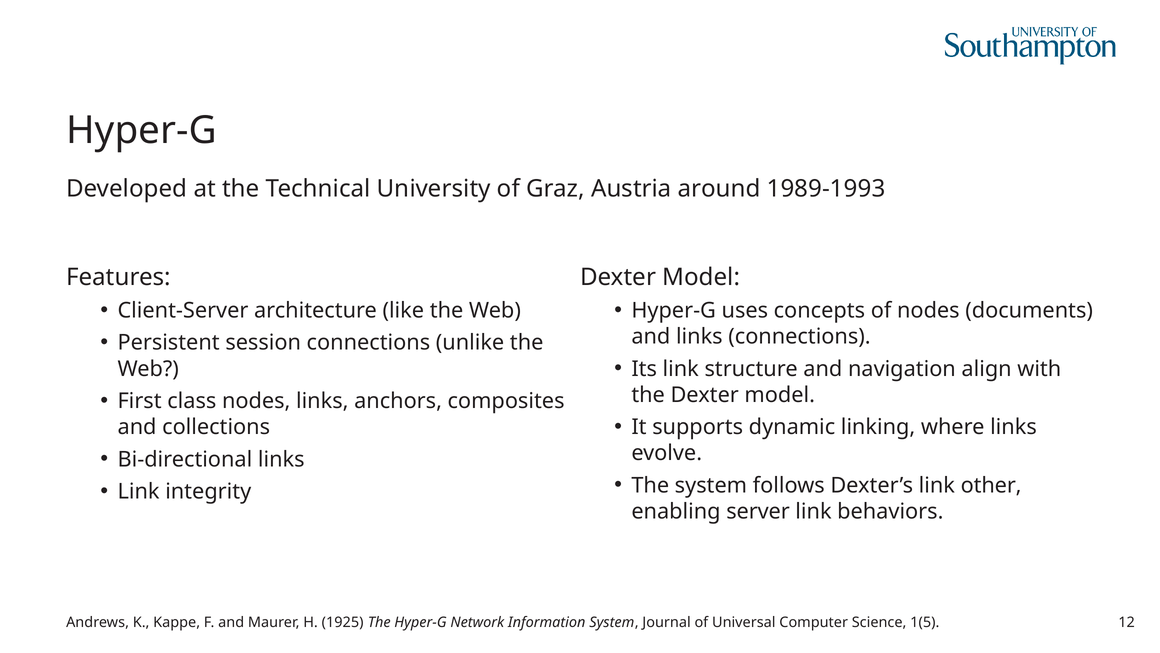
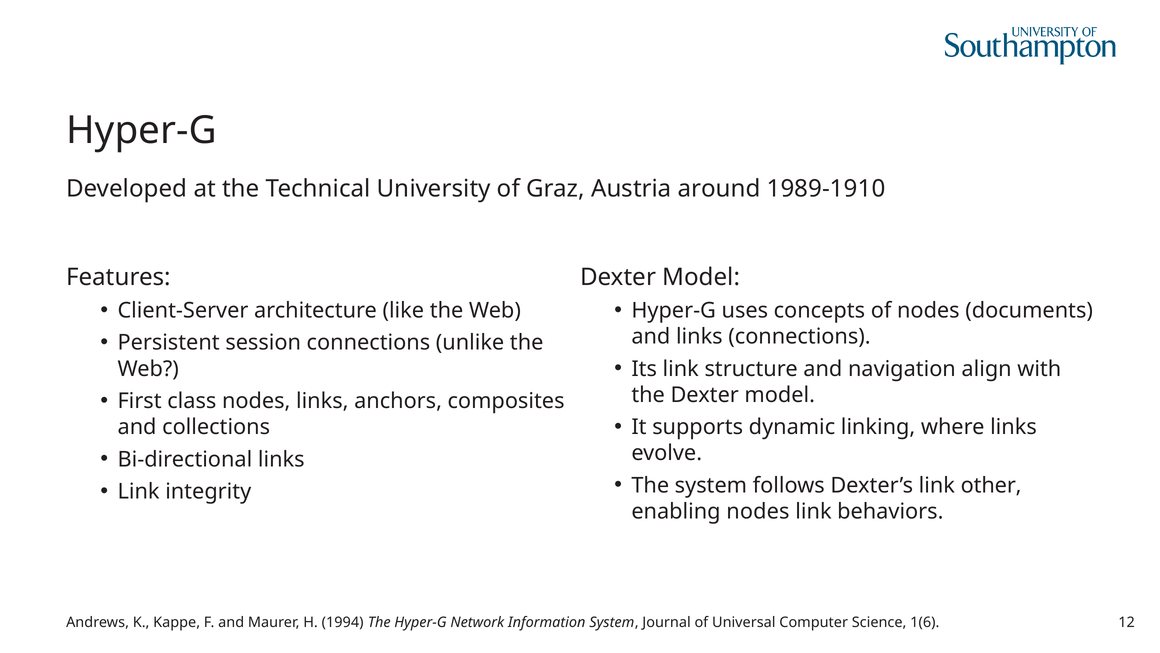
1989-1993: 1989-1993 -> 1989-1910 (826, 188)
enabling server: server -> nodes (758, 511)
1925: 1925 -> 1994 (343, 622)
1(5: 1(5 -> 1(6 (925, 622)
